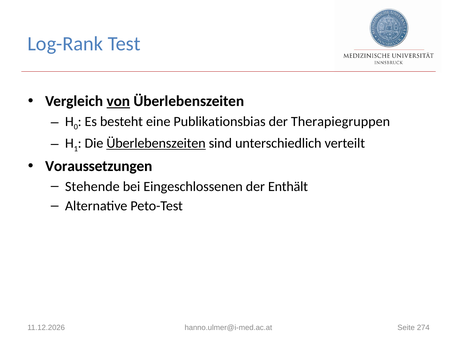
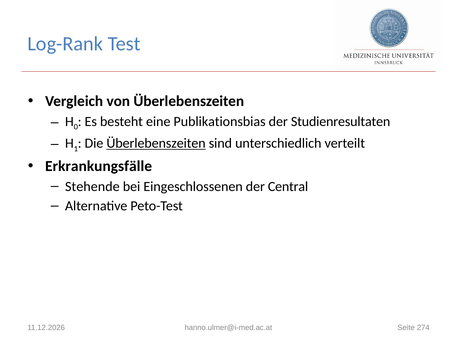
von underline: present -> none (118, 101)
Therapiegruppen: Therapiegruppen -> Studienresultaten (341, 121)
Voraussetzungen: Voraussetzungen -> Erkrankungsfälle (99, 166)
Enthält: Enthält -> Central (288, 186)
